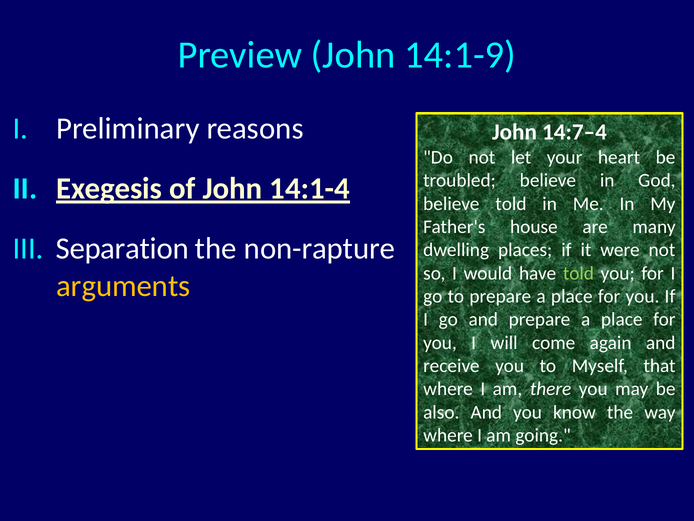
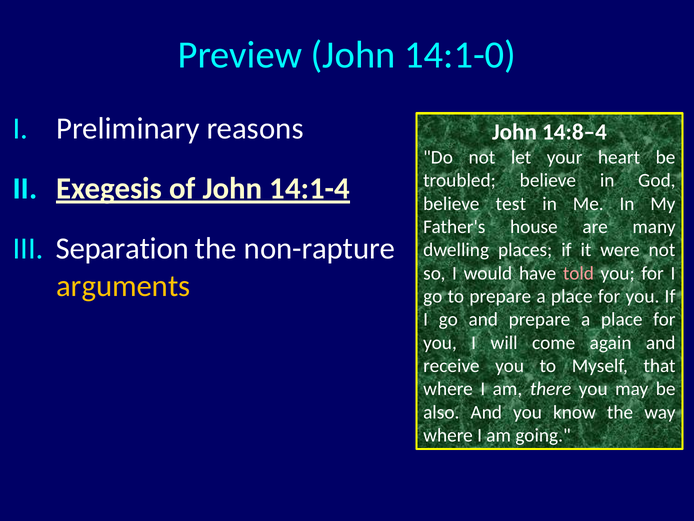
14:1-9: 14:1-9 -> 14:1-0 (460, 55)
14:7–4: 14:7–4 -> 14:8–4 (574, 132)
believe told: told -> test (511, 204)
told colour: light green -> pink (578, 273)
